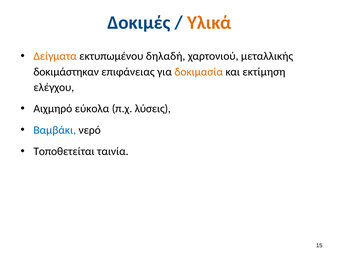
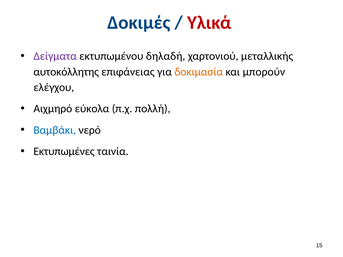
Υλικά colour: orange -> red (209, 23)
Δείγματα colour: orange -> purple (55, 56)
δοκιμάστηκαν: δοκιμάστηκαν -> αυτοκόλλητης (66, 72)
εκτίμηση: εκτίμηση -> μπορούν (264, 72)
λύσεις: λύσεις -> πολλή (153, 109)
Τοποθετείται: Τοποθετείται -> Εκτυπωμένες (64, 152)
